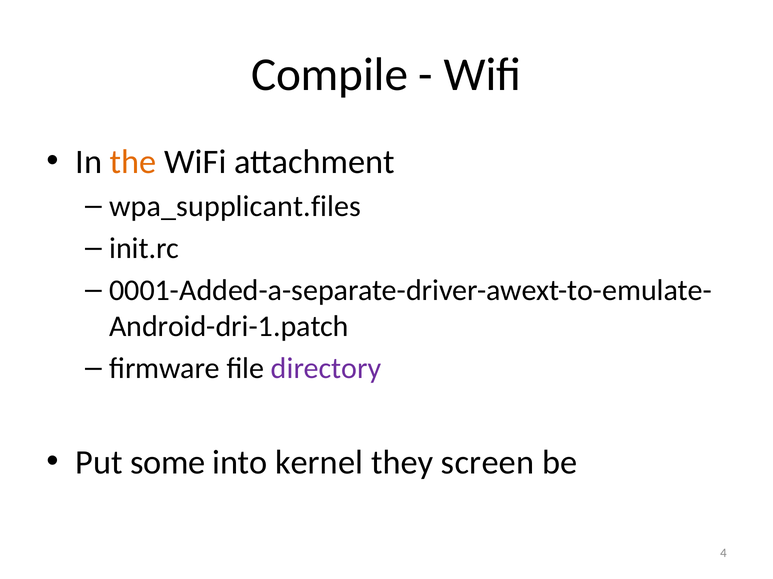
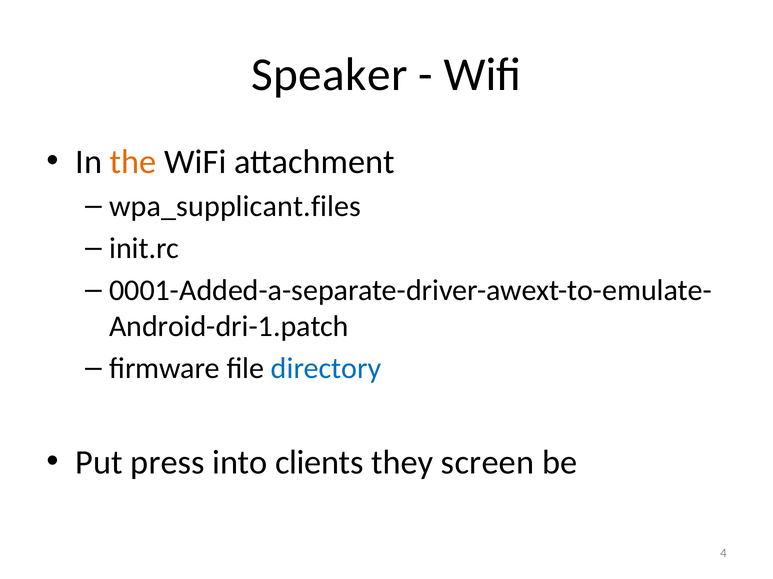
Compile: Compile -> Speaker (329, 75)
directory colour: purple -> blue (326, 369)
some: some -> press (167, 463)
kernel: kernel -> clients (319, 463)
